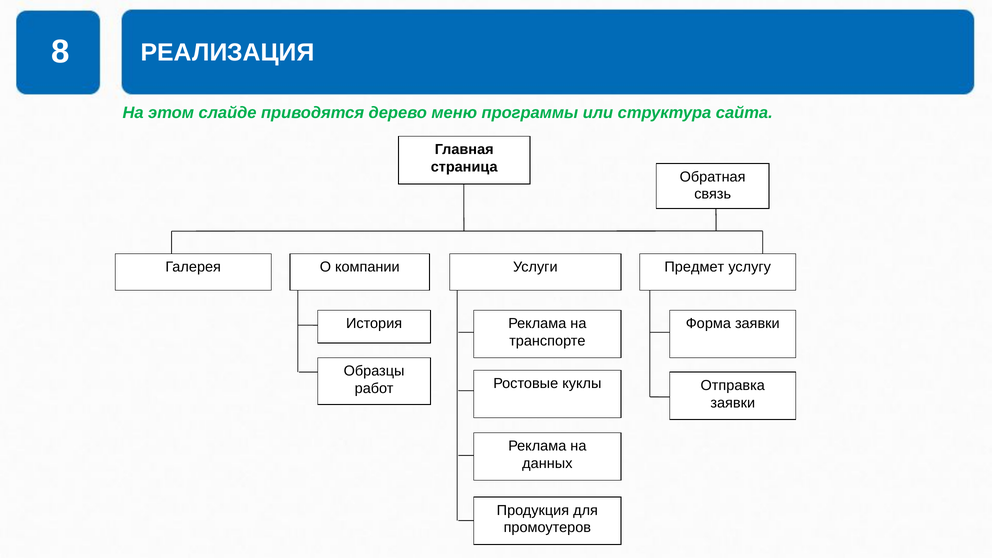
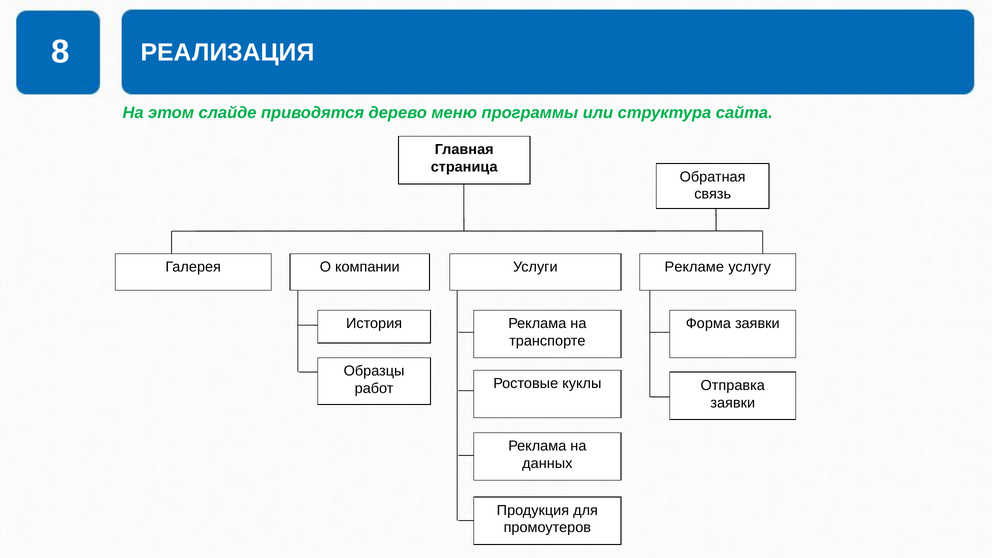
Предмет: Предмет -> Рекламе (694, 267)
